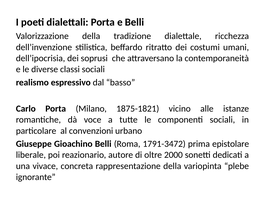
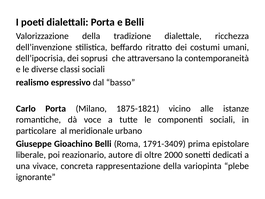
convenzioni: convenzioni -> meridionale (91, 131)
1791-3472: 1791-3472 -> 1791-3409 (164, 144)
